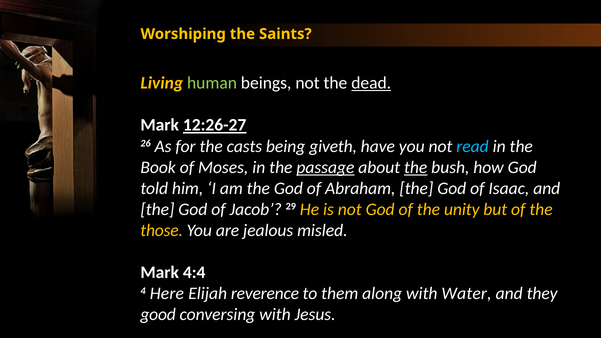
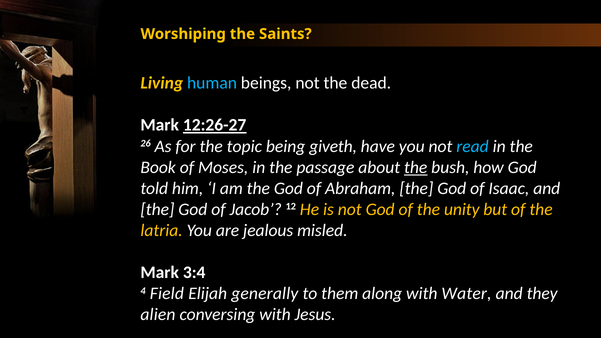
human colour: light green -> light blue (212, 83)
dead underline: present -> none (371, 83)
casts: casts -> topic (244, 146)
passage underline: present -> none (325, 167)
29: 29 -> 12 (291, 207)
those: those -> latria (162, 230)
4:4: 4:4 -> 3:4 (194, 273)
Here: Here -> Field (167, 294)
reverence: reverence -> generally (265, 294)
good: good -> alien (158, 315)
